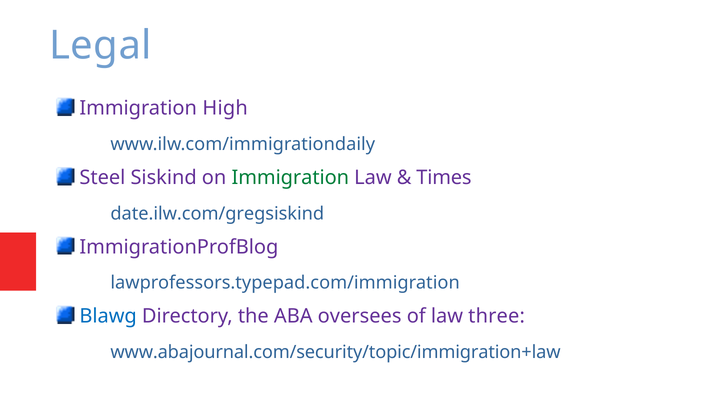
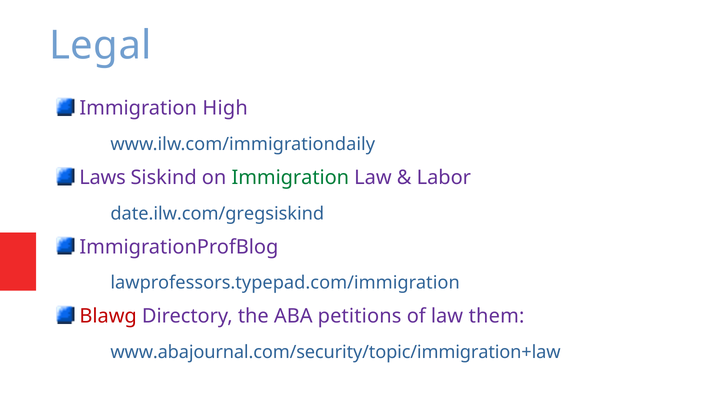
Steel: Steel -> Laws (103, 178)
Times: Times -> Labor (444, 178)
Blawg colour: blue -> red (108, 316)
oversees: oversees -> petitions (360, 316)
three: three -> them (497, 316)
